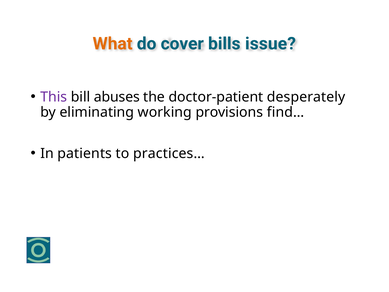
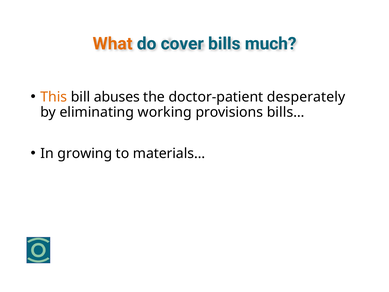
issue: issue -> much (271, 44)
This colour: purple -> orange (54, 97)
find…: find… -> bills… (286, 112)
patients: patients -> growing (85, 153)
practices…: practices… -> materials… (169, 153)
